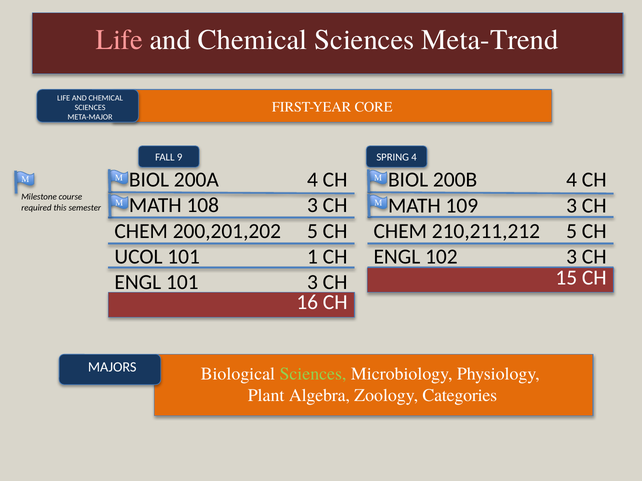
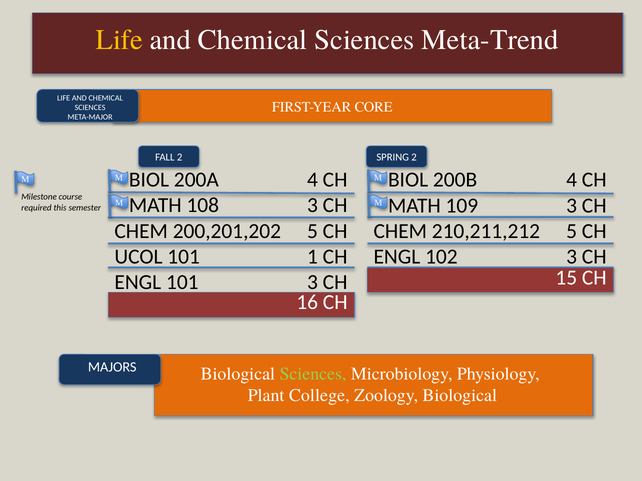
Life colour: pink -> yellow (119, 40)
FALL 9: 9 -> 2 (180, 157)
SPRING 4: 4 -> 2 (414, 157)
Algebra: Algebra -> College (319, 396)
Zoology Categories: Categories -> Biological (460, 396)
